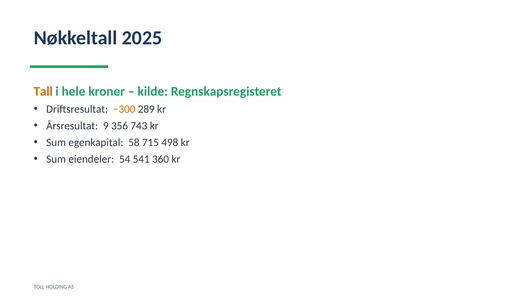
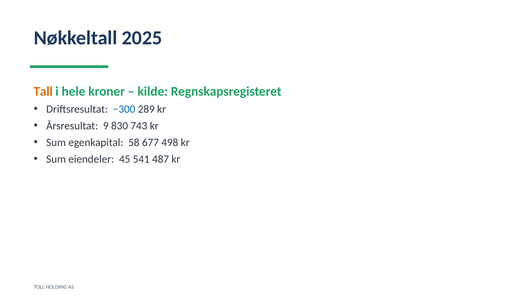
−300 colour: orange -> blue (124, 109)
356: 356 -> 830 (120, 126)
715: 715 -> 677 (150, 142)
54: 54 -> 45 (125, 159)
360: 360 -> 487 (161, 159)
